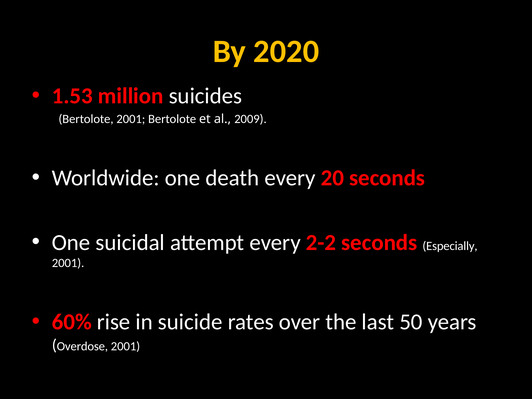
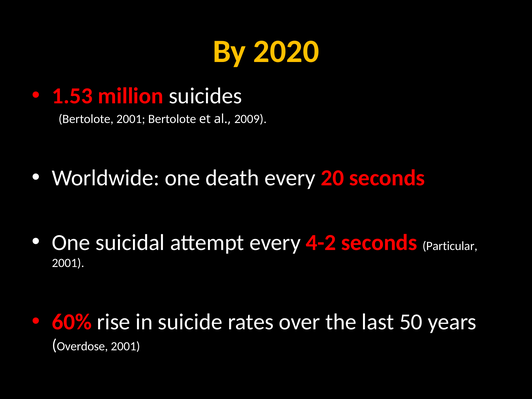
2-2: 2-2 -> 4-2 (321, 243)
Especially: Especially -> Particular (450, 246)
